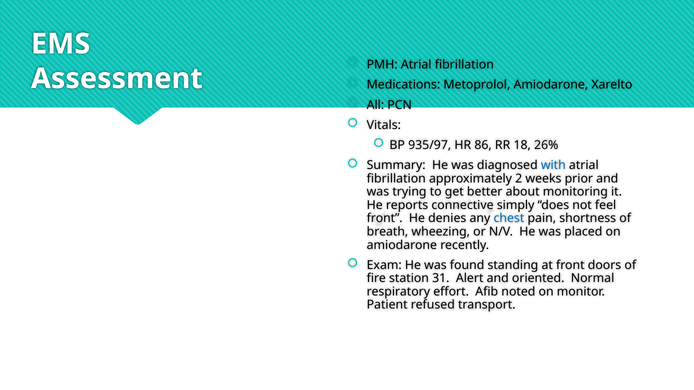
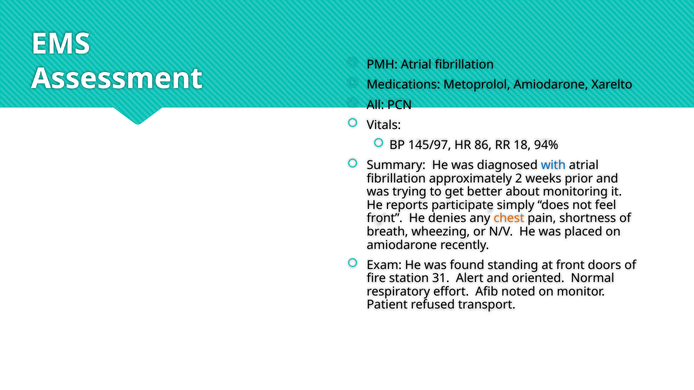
935/97: 935/97 -> 145/97 (430, 145)
26%: 26% -> 94% (546, 145)
connective: connective -> participate (462, 205)
chest colour: blue -> orange (509, 219)
